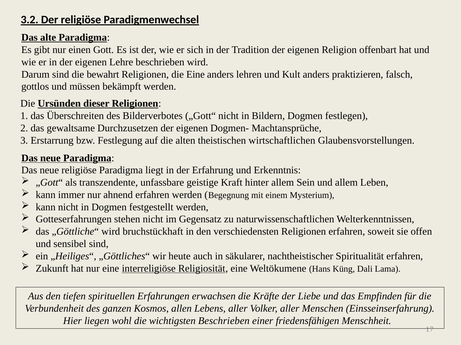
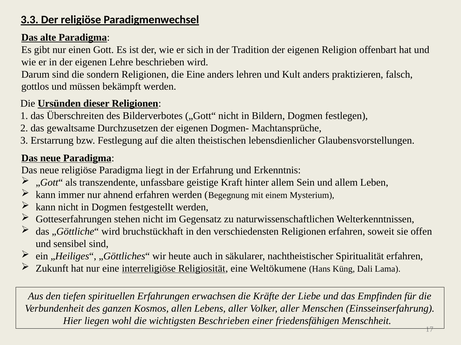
3.2: 3.2 -> 3.3 (30, 20)
bewahrt: bewahrt -> sondern (103, 75)
wirtschaftlichen: wirtschaftlichen -> lebensdienlicher (282, 141)
